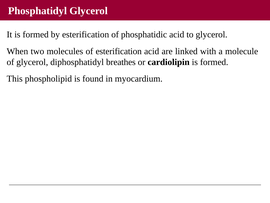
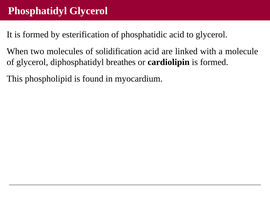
of esterification: esterification -> solidification (119, 51)
